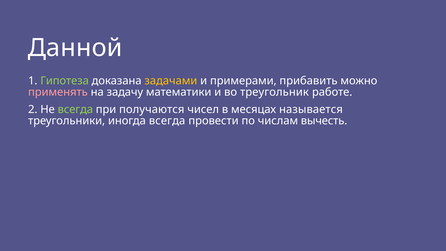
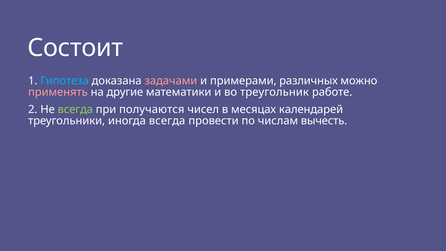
Данной: Данной -> Состоит (75, 48)
Гипотеза colour: light green -> light blue (65, 81)
задачами colour: yellow -> pink (171, 81)
прибавить: прибавить -> различных (309, 81)
задачу: задачу -> другие (125, 92)
называется: называется -> календарей (311, 109)
